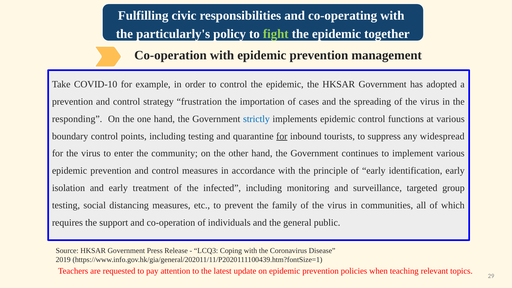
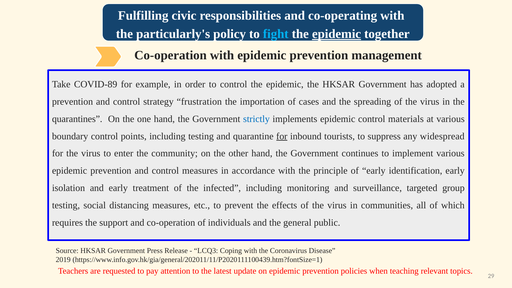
fight colour: light green -> light blue (276, 34)
epidemic underline: none -> present (337, 34)
COVID-10: COVID-10 -> COVID-89 (96, 84)
responding: responding -> quarantines (77, 119)
functions: functions -> materials (406, 119)
family: family -> effects (285, 205)
